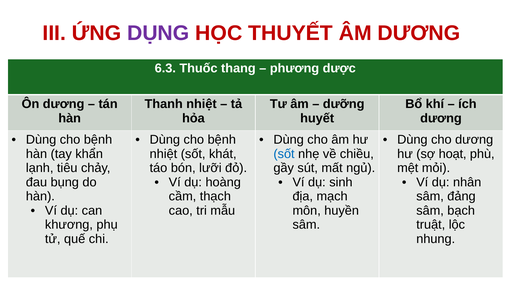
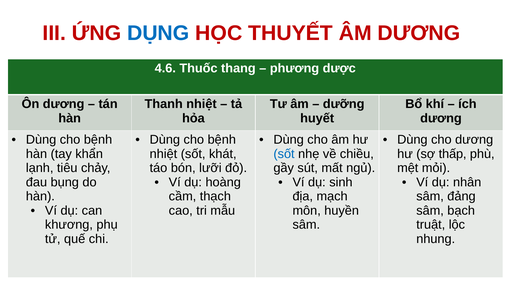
DỤNG colour: purple -> blue (158, 33)
6.3: 6.3 -> 4.6 (165, 68)
hoạt: hoạt -> thấp (453, 154)
